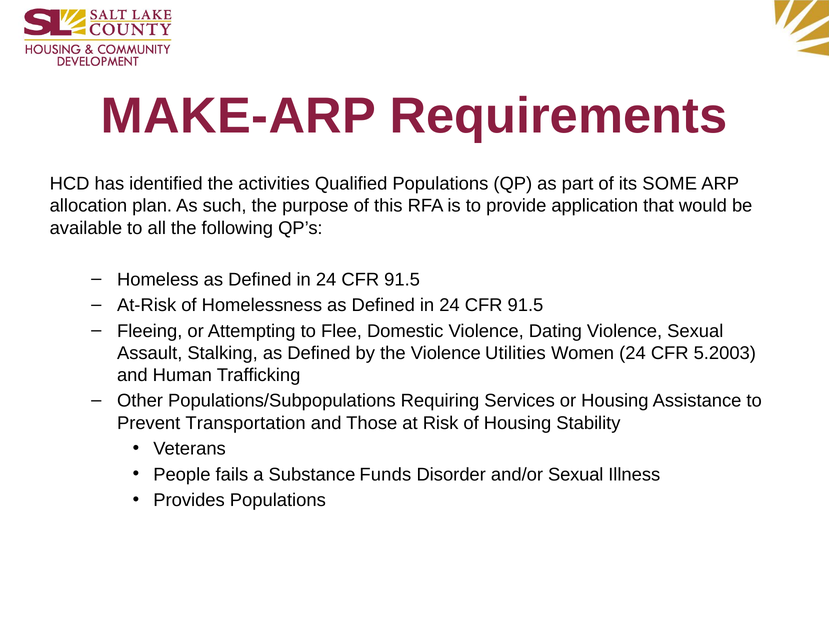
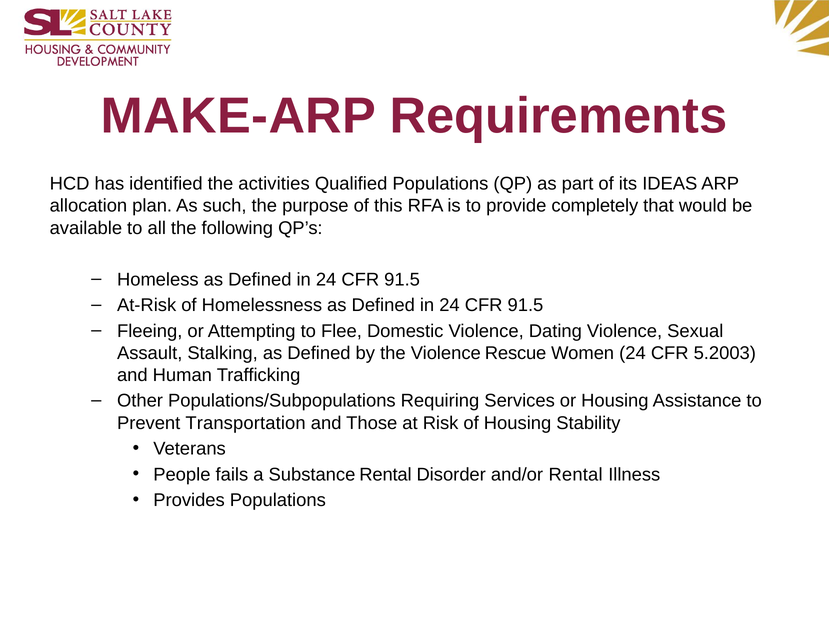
SOME: SOME -> IDEAS (670, 184)
application: application -> completely (595, 206)
Utilities: Utilities -> Rescue (516, 353)
Substance Funds: Funds -> Rental (385, 475)
and/or Sexual: Sexual -> Rental (576, 475)
